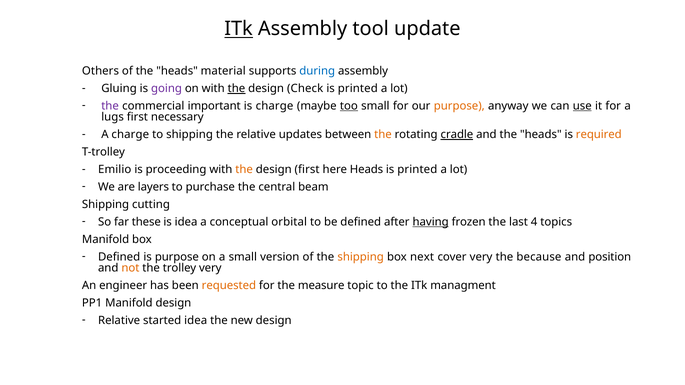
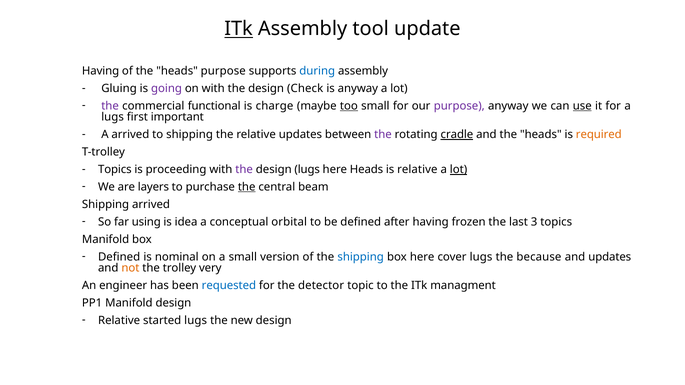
Others: Others -> Having (101, 71)
heads material: material -> purpose (223, 71)
the underline: present -> none (236, 89)
printed: printed -> anyway (358, 89)
important: important -> functional (214, 106)
purpose colour: orange -> purple (459, 106)
necessary: necessary -> important (177, 117)
A charge: charge -> arrived (130, 135)
the colour: orange -> purple (383, 135)
Emilio: Emilio -> Topics (115, 170)
the colour: orange -> purple (244, 170)
design first: first -> lugs (307, 170)
printed: printed -> relative (417, 170)
lot underline: none -> present (459, 170)
the underline: none -> present (247, 187)
Shipping cutting: cutting -> arrived (151, 205)
these: these -> using (146, 222)
having underline: present -> none (431, 222)
4: 4 -> 3 (534, 222)
is purpose: purpose -> nominal (177, 257)
shipping colour: orange -> blue (361, 257)
box next: next -> here (422, 257)
cover very: very -> lugs (481, 257)
and position: position -> updates (610, 257)
requested colour: orange -> blue (229, 286)
measure: measure -> detector (321, 286)
started idea: idea -> lugs (196, 321)
